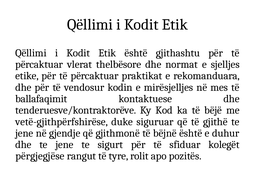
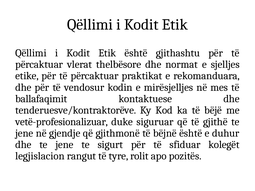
vetë-gjithpërfshirëse: vetë-gjithpërfshirëse -> vetë-profesionalizuar (62, 122)
përgjegjëse: përgjegjëse -> legjislacion (40, 156)
